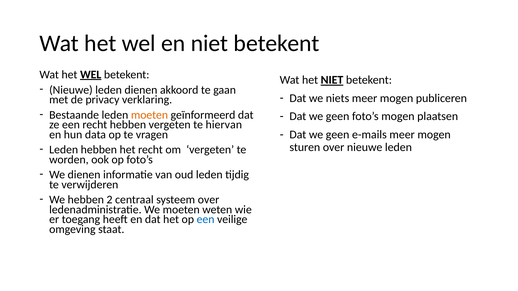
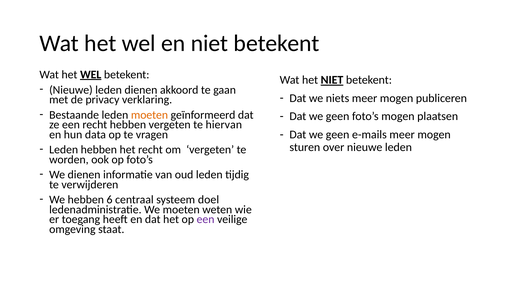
2: 2 -> 6 (110, 200)
systeem over: over -> doel (209, 200)
een colour: blue -> purple (206, 220)
